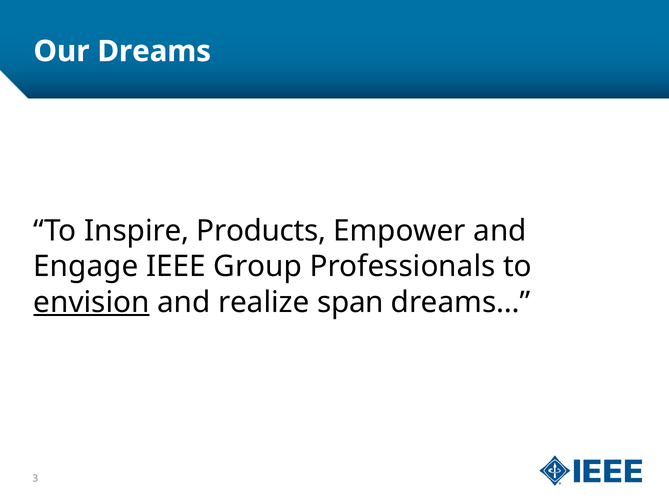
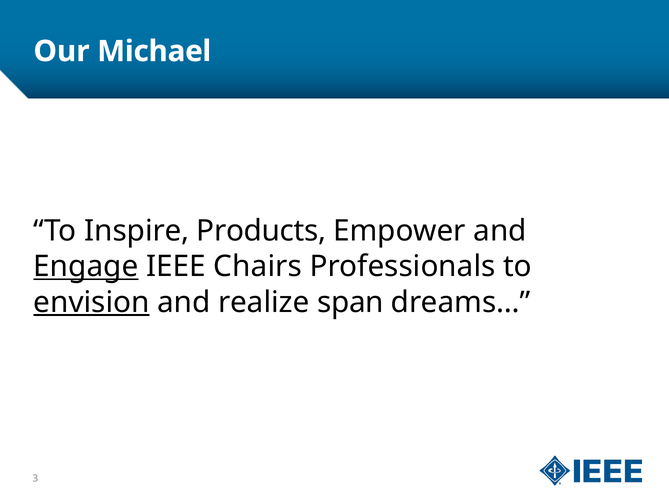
Dreams: Dreams -> Michael (154, 51)
Engage underline: none -> present (86, 266)
Group: Group -> Chairs (258, 266)
